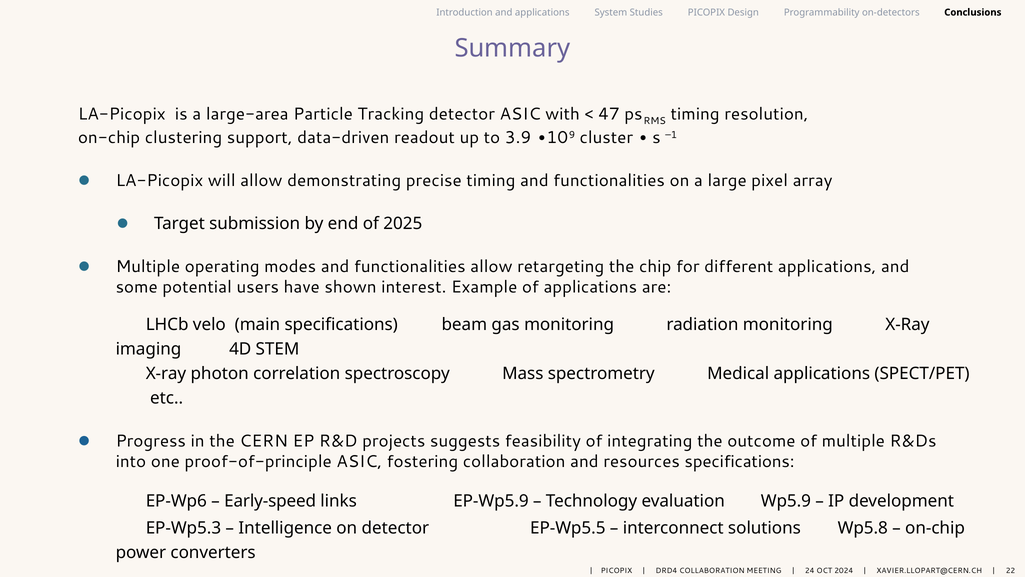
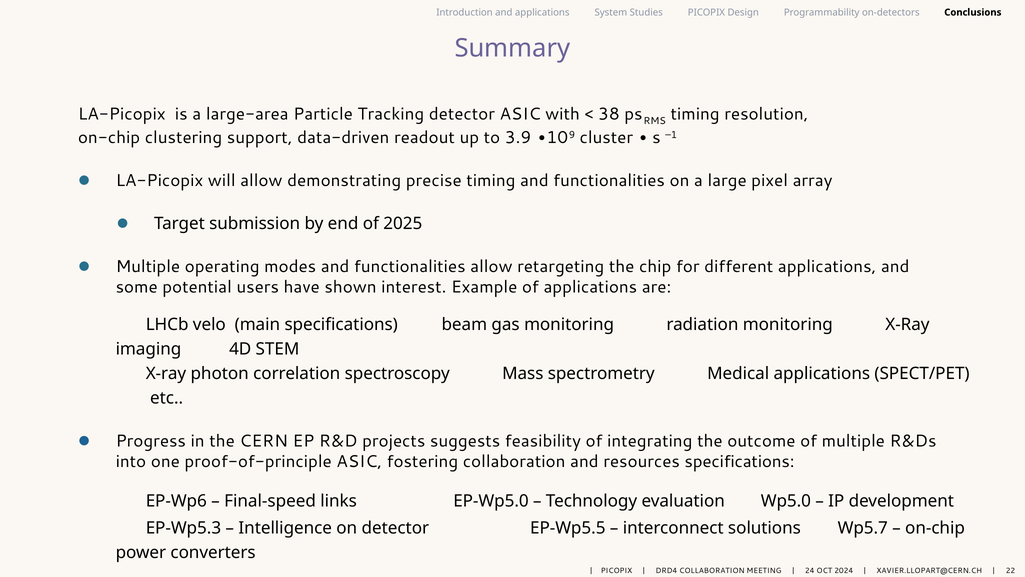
47: 47 -> 38 (609, 114)
Early-speed: Early-speed -> Final-speed (270, 501)
EP-Wp5.9: EP-Wp5.9 -> EP-Wp5.0 (491, 501)
Wp5.9: Wp5.9 -> Wp5.0 (786, 501)
Wp5.8: Wp5.8 -> Wp5.7 (863, 528)
